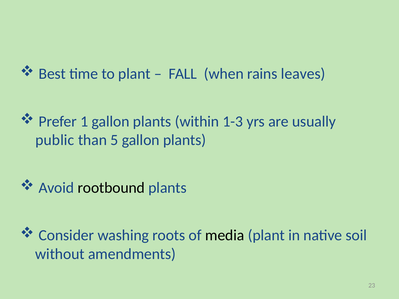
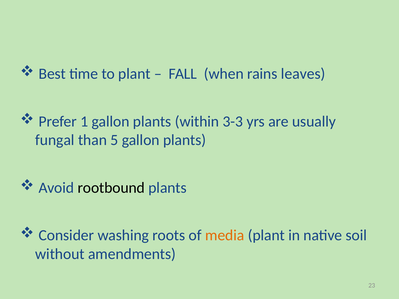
1-3: 1-3 -> 3-3 (233, 122)
public: public -> fungal (55, 140)
media colour: black -> orange (225, 236)
